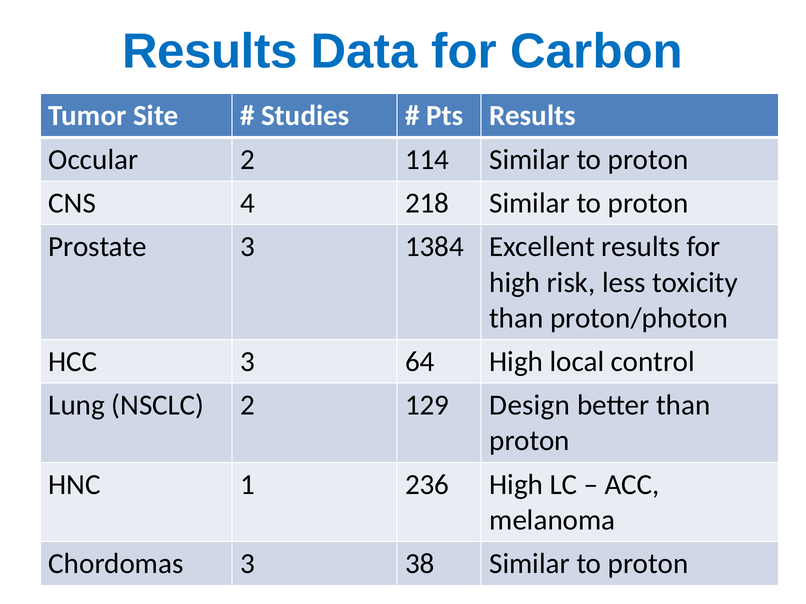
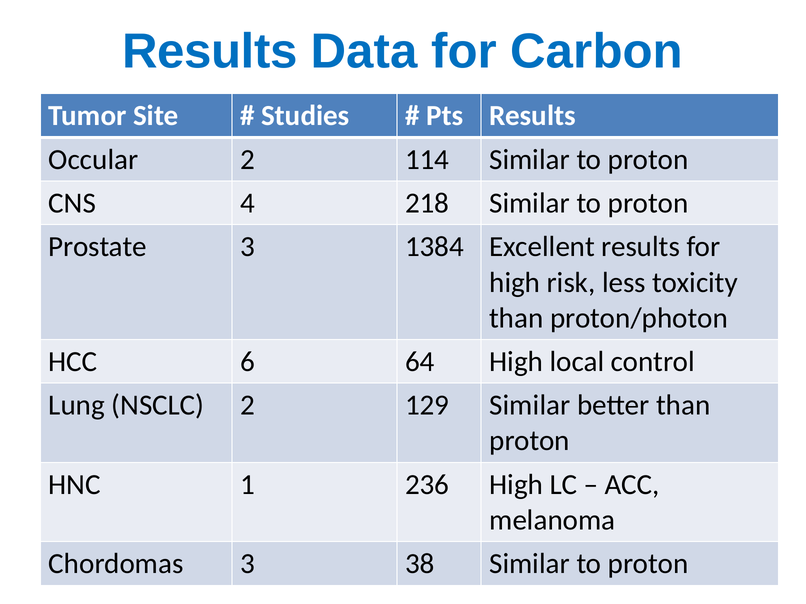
HCC 3: 3 -> 6 (247, 362)
129 Design: Design -> Similar (530, 406)
